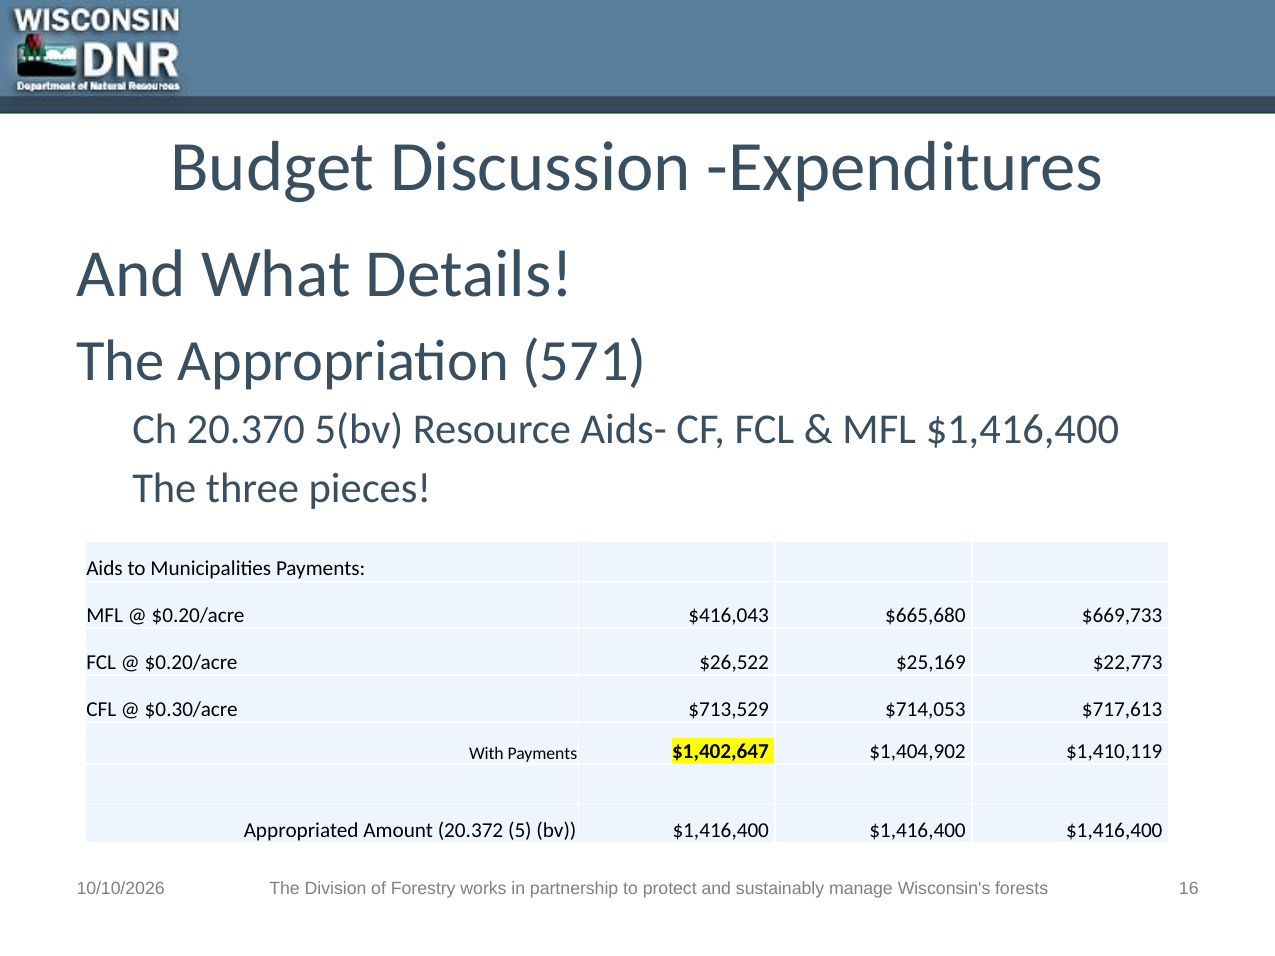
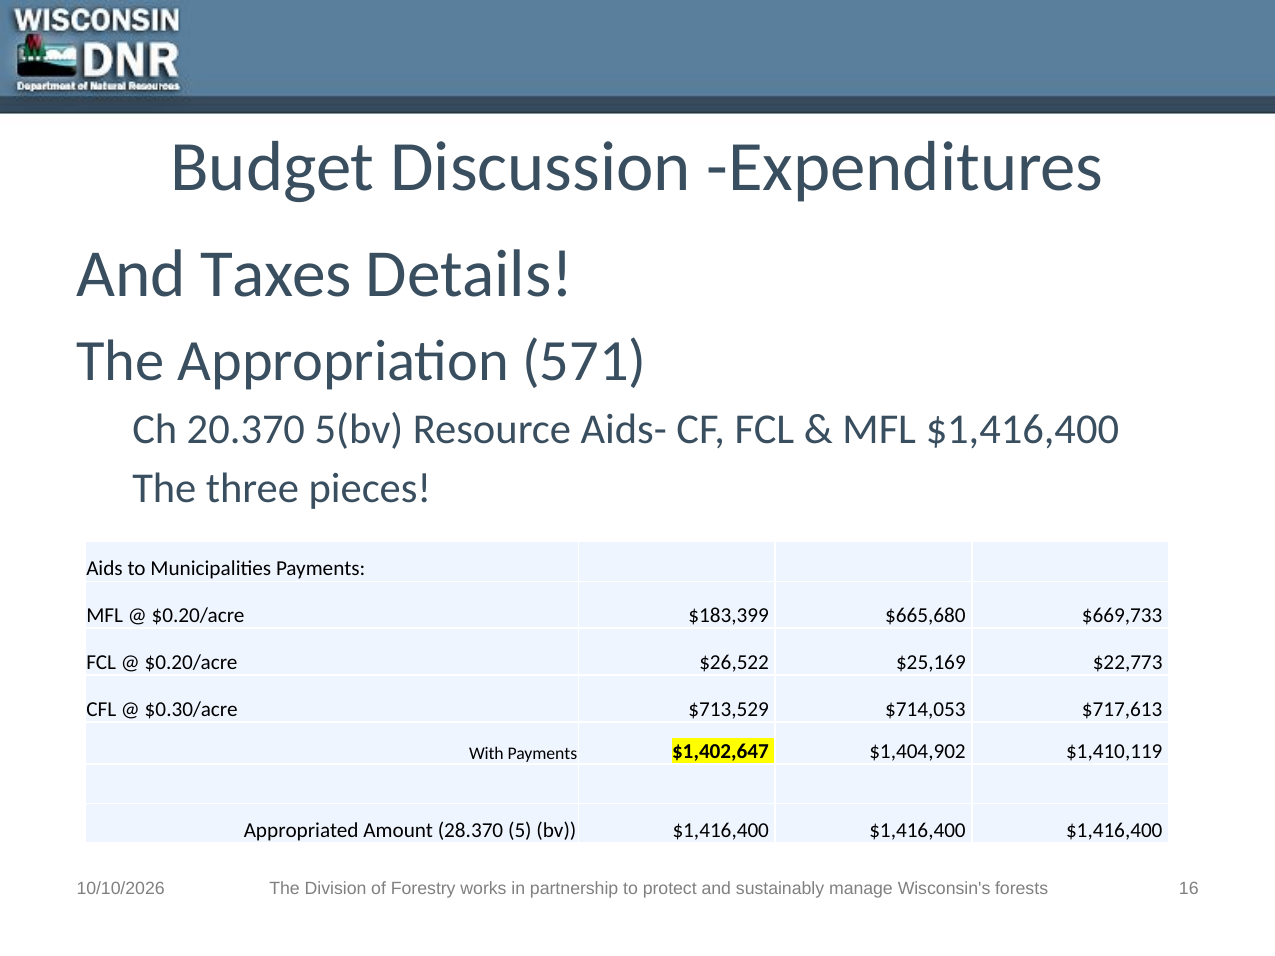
What: What -> Taxes (276, 275)
$416,043: $416,043 -> $183,399 (729, 616)
20.372: 20.372 -> 28.370 (471, 831)
